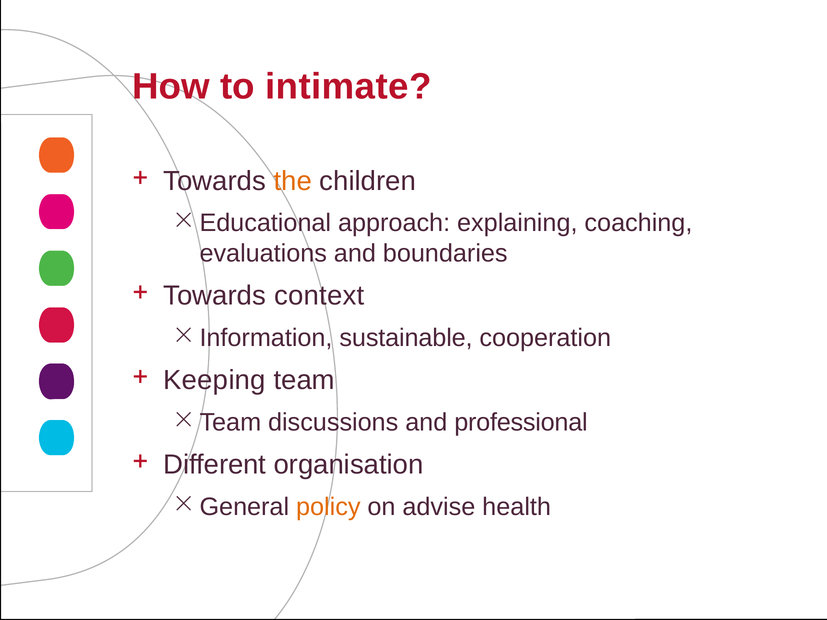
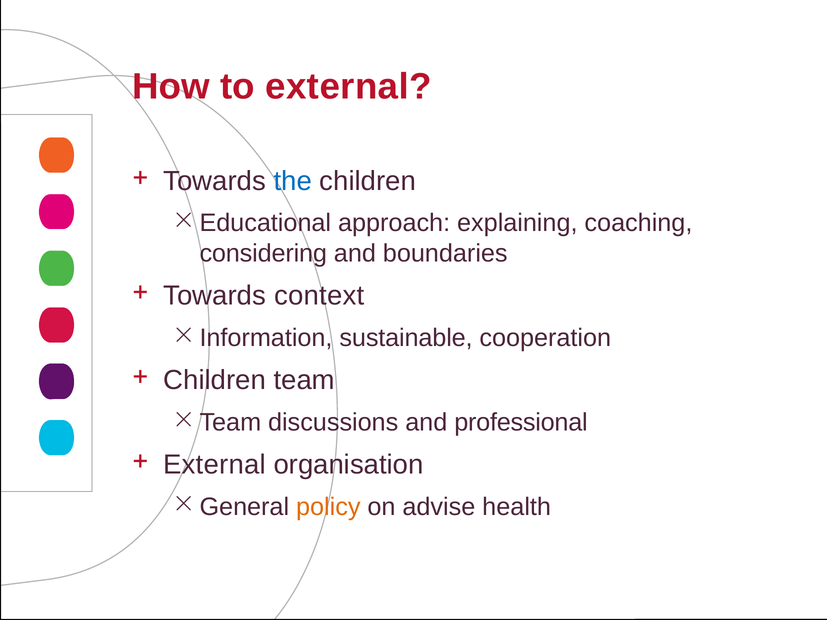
to intimate: intimate -> external (348, 87)
the colour: orange -> blue (293, 181)
evaluations: evaluations -> considering (263, 254)
Keeping: Keeping -> Children (215, 380)
Different: Different -> External (215, 465)
